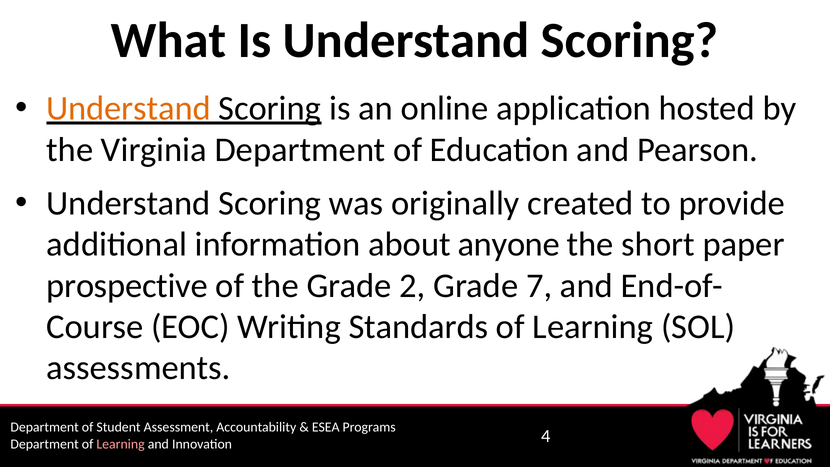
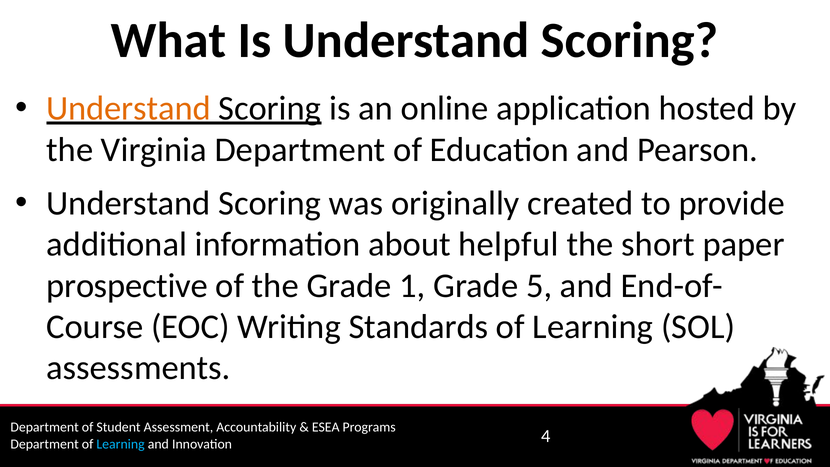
anyone: anyone -> helpful (508, 244)
2: 2 -> 1 (412, 286)
7: 7 -> 5 (539, 286)
Learning colour: pink -> light blue (121, 444)
